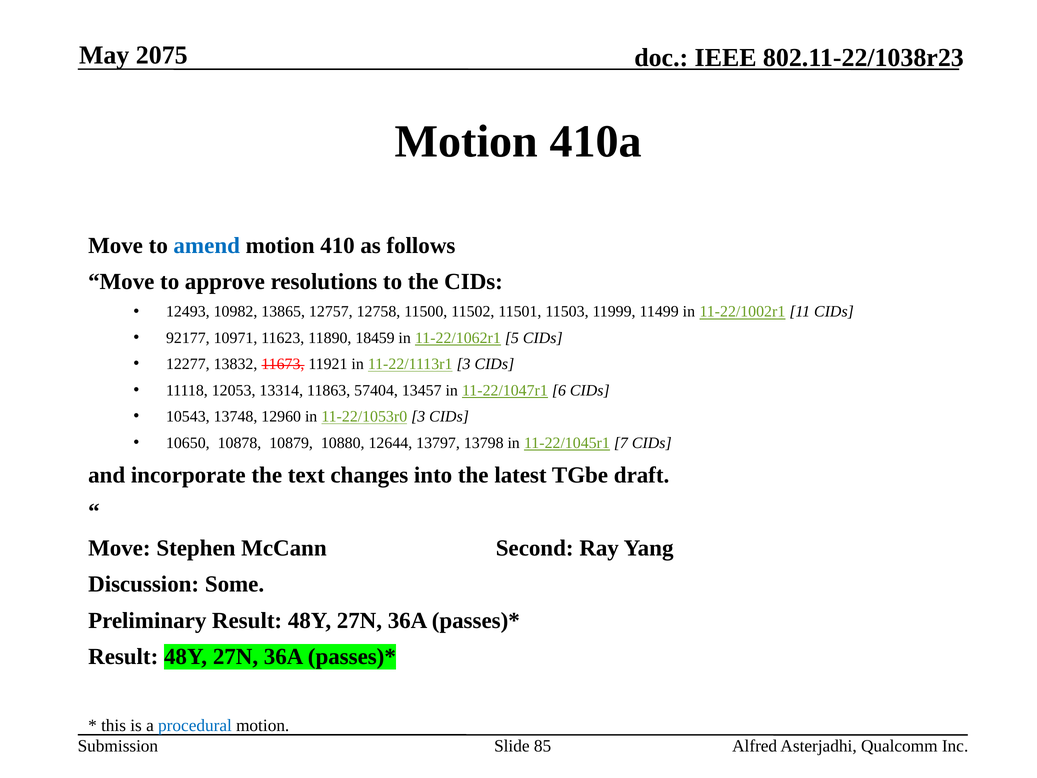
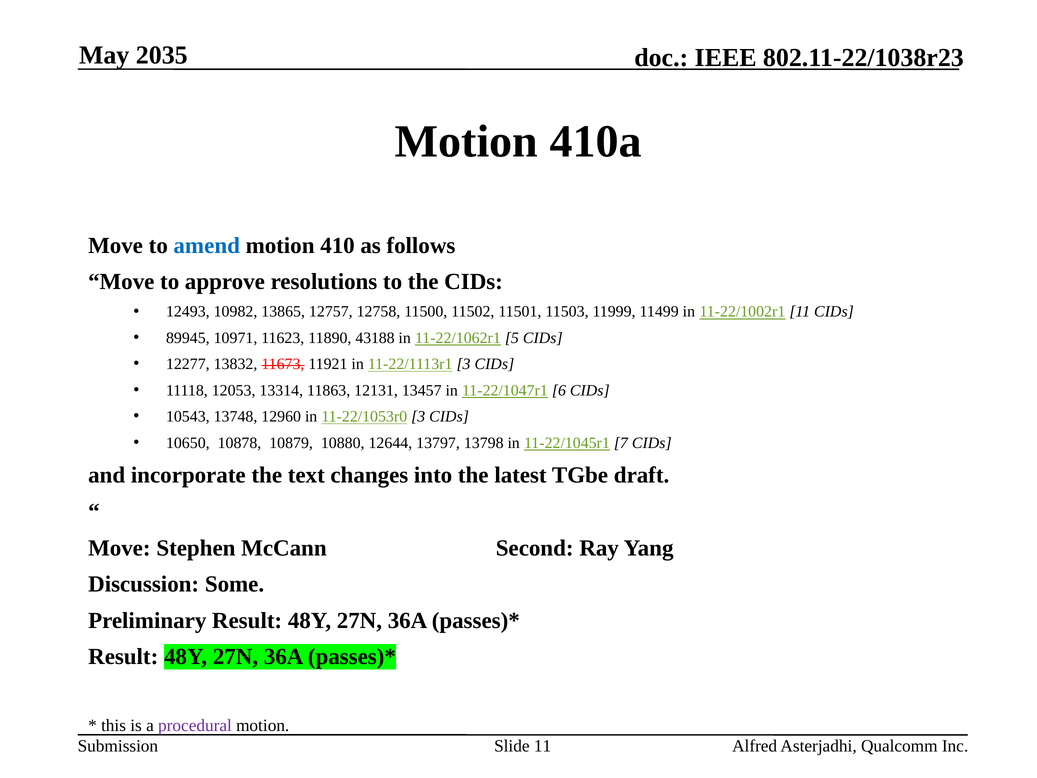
2075: 2075 -> 2035 (162, 55)
92177: 92177 -> 89945 (188, 338)
18459: 18459 -> 43188 (375, 338)
57404: 57404 -> 12131 (376, 390)
procedural colour: blue -> purple (195, 725)
Slide 85: 85 -> 11 (543, 746)
